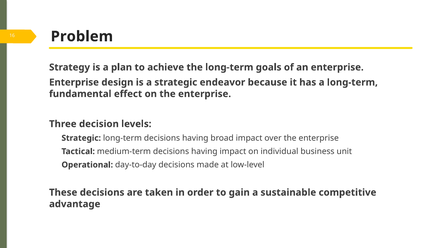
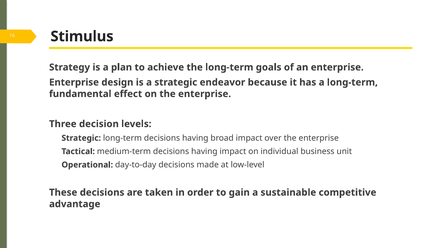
Problem: Problem -> Stimulus (82, 36)
